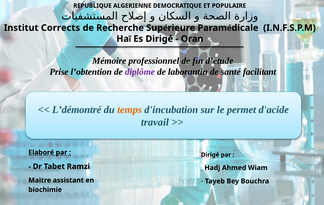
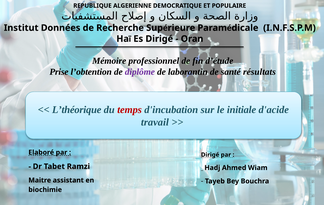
Corrects: Corrects -> Données (61, 28)
facilitant: facilitant -> résultats (259, 72)
L’démontré: L’démontré -> L’théorique (77, 110)
temps colour: orange -> red (130, 110)
permet: permet -> initiale (241, 110)
